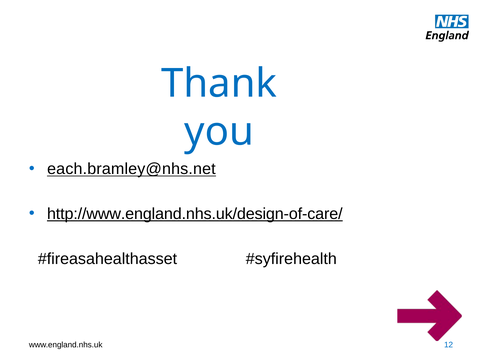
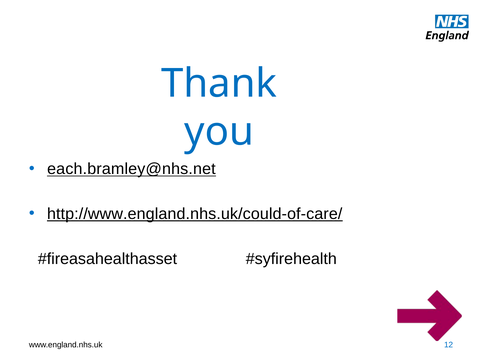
http://www.england.nhs.uk/design-of-care/: http://www.england.nhs.uk/design-of-care/ -> http://www.england.nhs.uk/could-of-care/ (195, 214)
